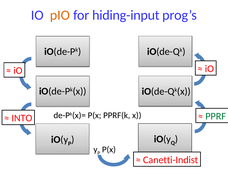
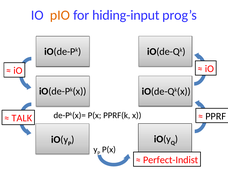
PPRF colour: green -> black (216, 116)
INTO: INTO -> TALK (22, 118)
Canetti-Indist: Canetti-Indist -> Perfect-Indist (171, 160)
